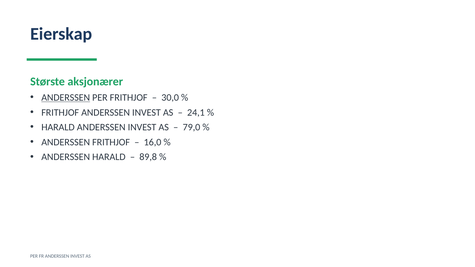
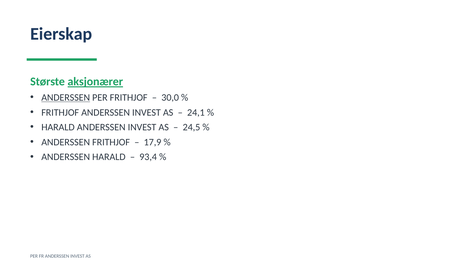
aksjonærer underline: none -> present (95, 82)
79,0: 79,0 -> 24,5 (191, 127)
16,0: 16,0 -> 17,9 (153, 142)
89,8: 89,8 -> 93,4 (148, 157)
